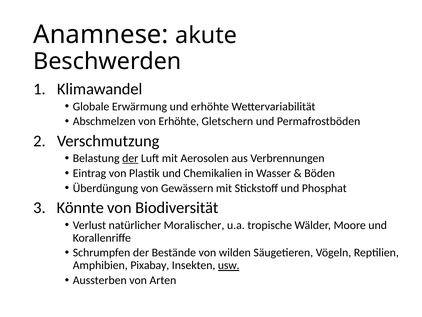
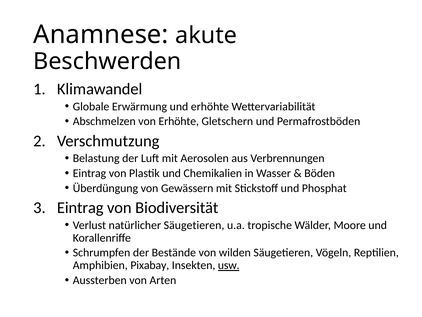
der underline: present -> none (130, 158)
Könnte: Könnte -> Eintrag (80, 207)
natürlicher Moralischer: Moralischer -> Säugetieren (194, 225)
